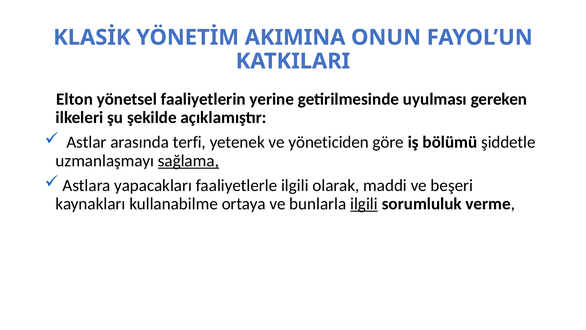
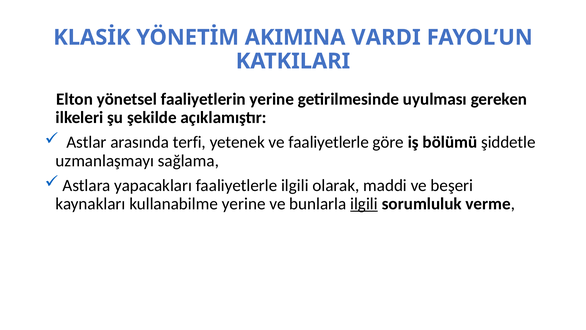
ONUN: ONUN -> VARDI (386, 37)
ve yöneticiden: yöneticiden -> faaliyetlerle (329, 142)
sağlama underline: present -> none (188, 161)
kullanabilme ortaya: ortaya -> yerine (244, 204)
